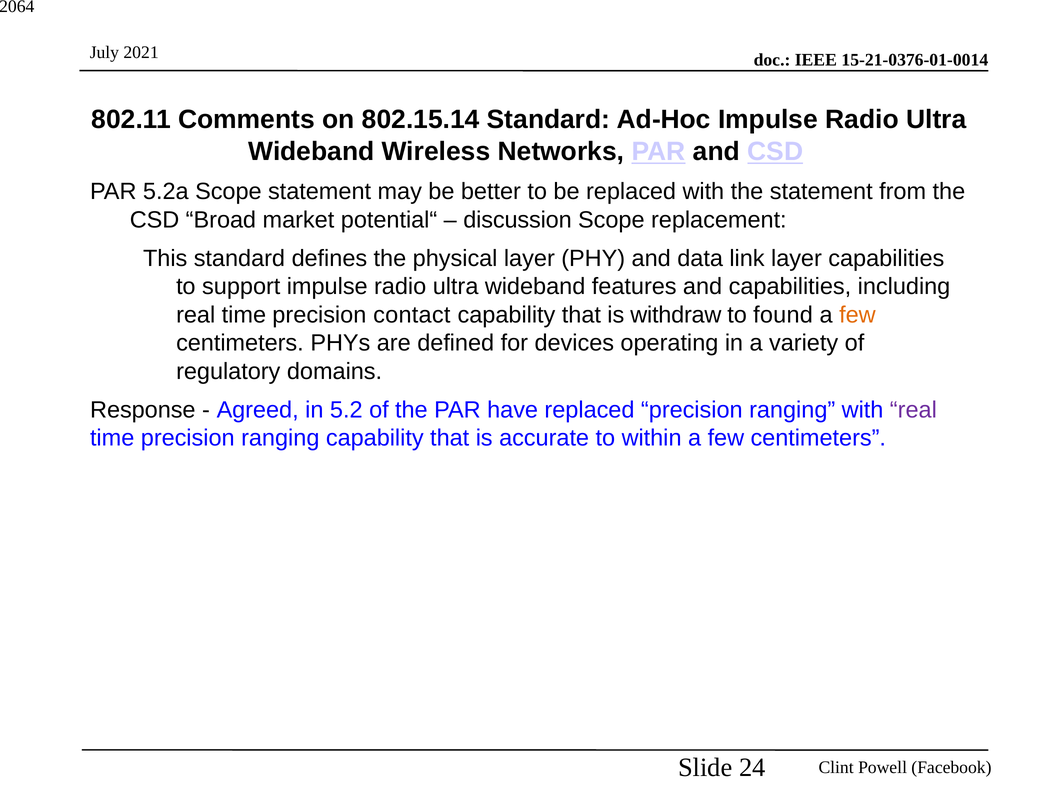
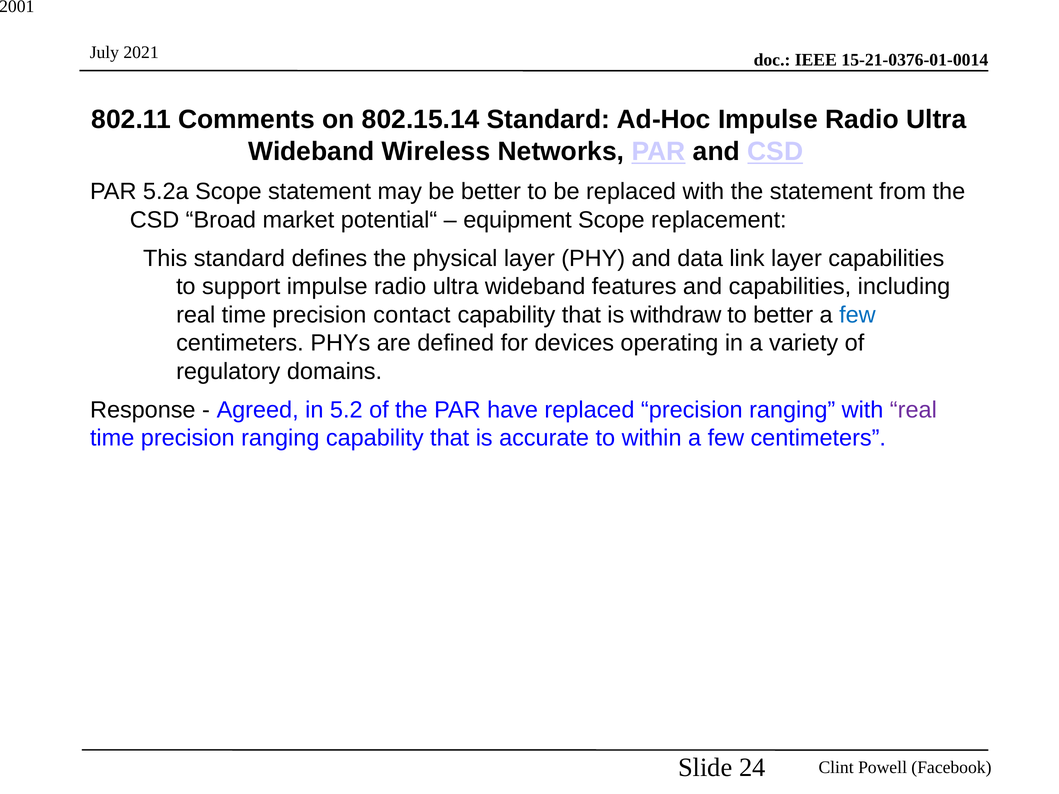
2064: 2064 -> 2001 (17, 7)
discussion: discussion -> equipment (518, 220)
to found: found -> better (783, 315)
few colour: orange -> blue (857, 315)
